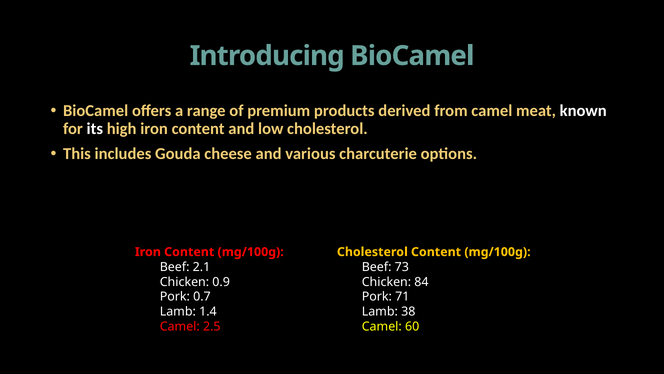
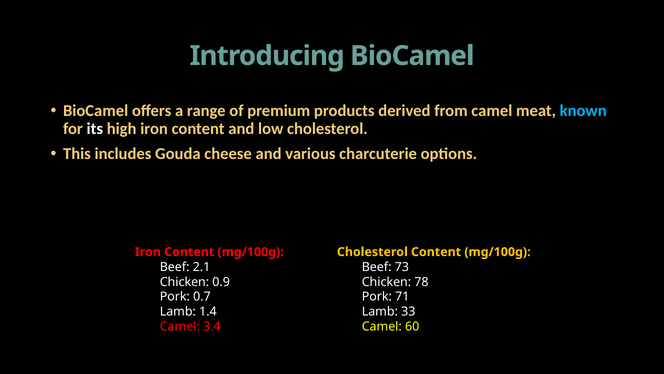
known colour: white -> light blue (583, 111)
84: 84 -> 78 (421, 282)
38: 38 -> 33 (408, 311)
2.5: 2.5 -> 3.4 (212, 326)
